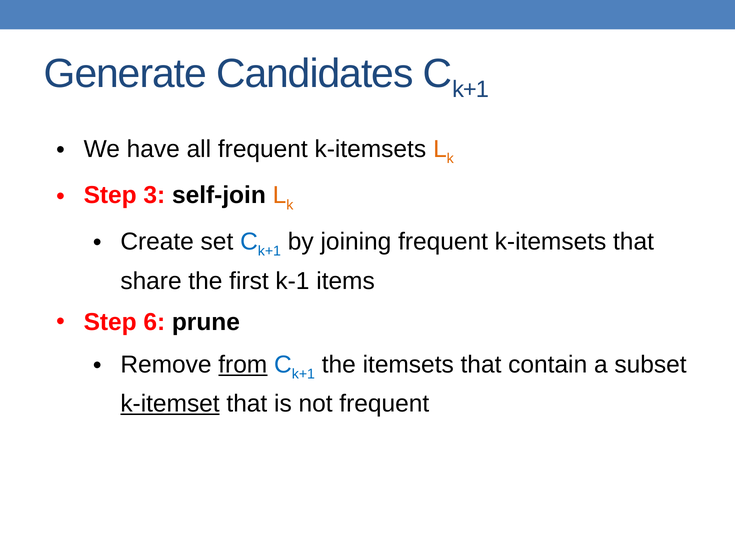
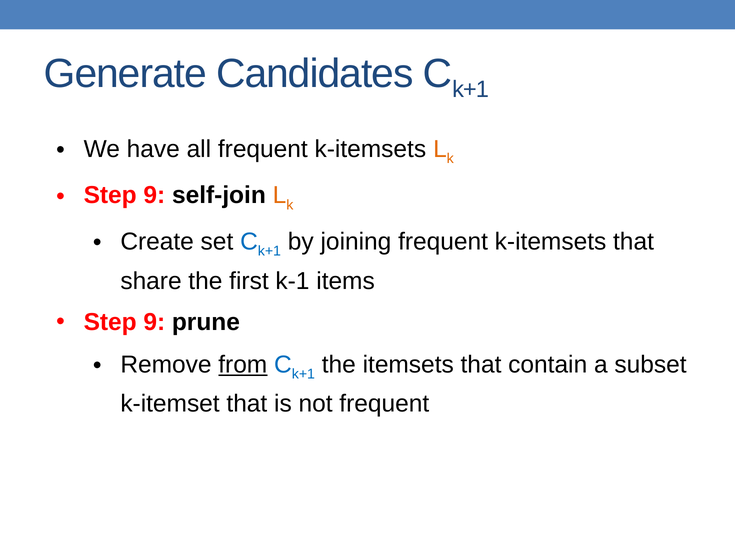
3: 3 -> 9 (154, 195)
6: 6 -> 9 (154, 322)
k-itemset underline: present -> none (170, 404)
